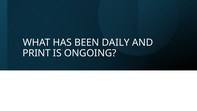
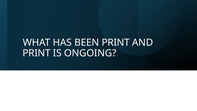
BEEN DAILY: DAILY -> PRINT (116, 42)
